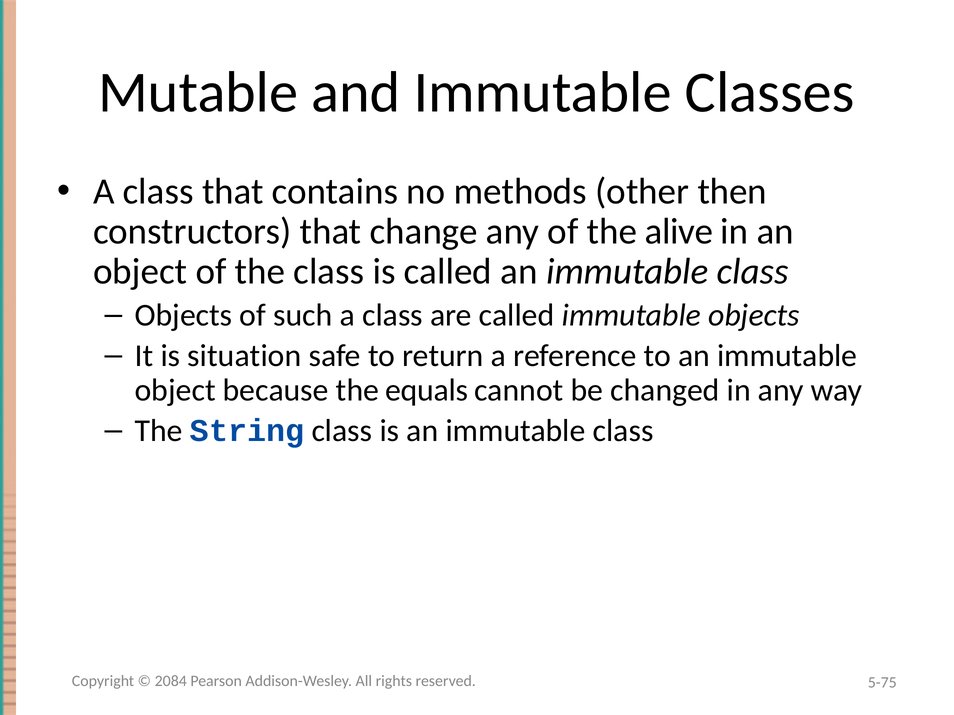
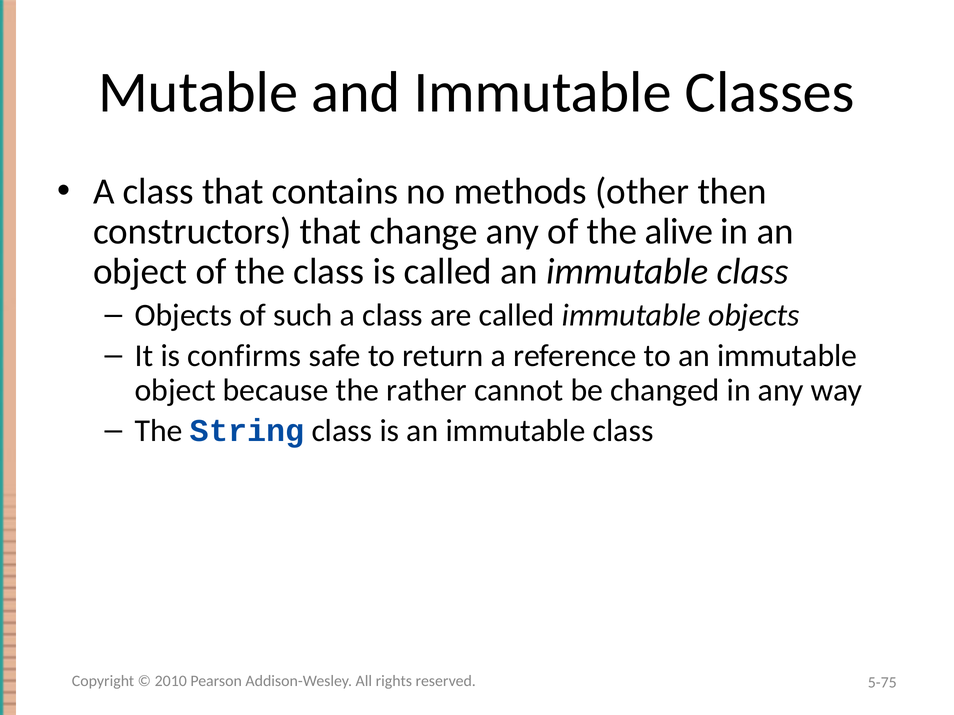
situation: situation -> confirms (244, 356)
equals: equals -> rather (427, 390)
2084: 2084 -> 2010 (171, 682)
